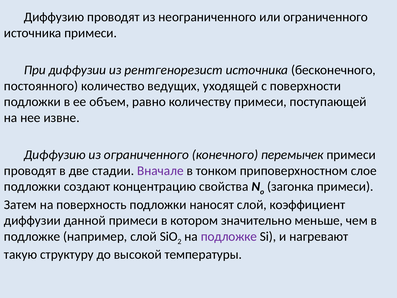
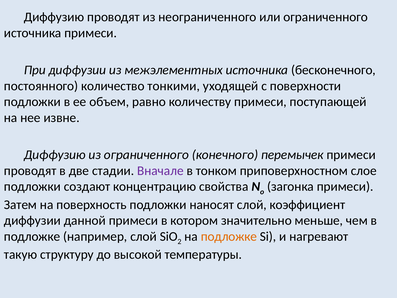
рентгенорезист: рентгенорезист -> межэлементных (174, 70)
ведущих: ведущих -> тонкими (174, 86)
подложке colour: purple -> orange (229, 236)
